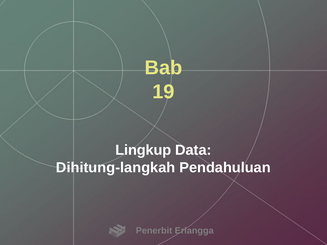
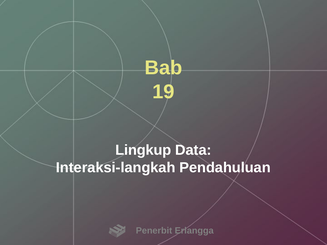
Dihitung-langkah: Dihitung-langkah -> Interaksi-langkah (116, 168)
